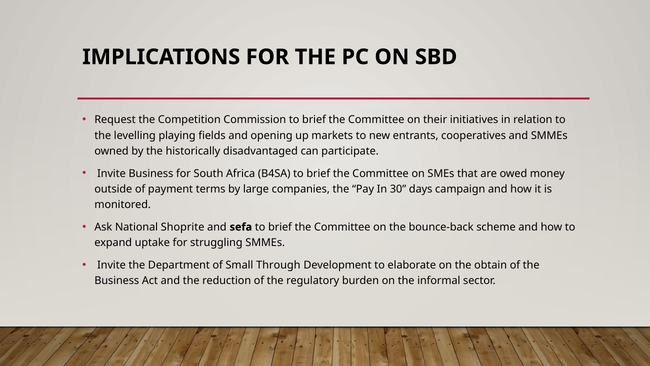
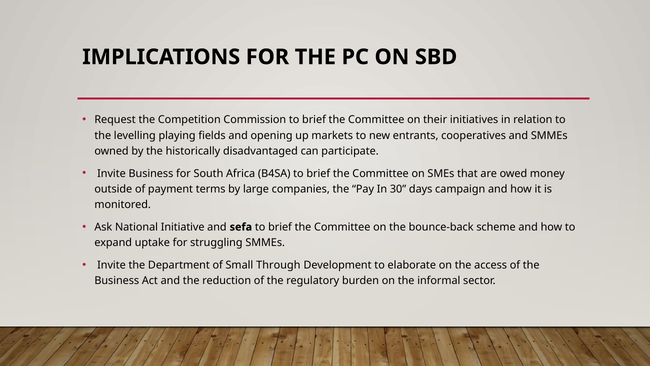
Shoprite: Shoprite -> Initiative (183, 227)
obtain: obtain -> access (491, 265)
